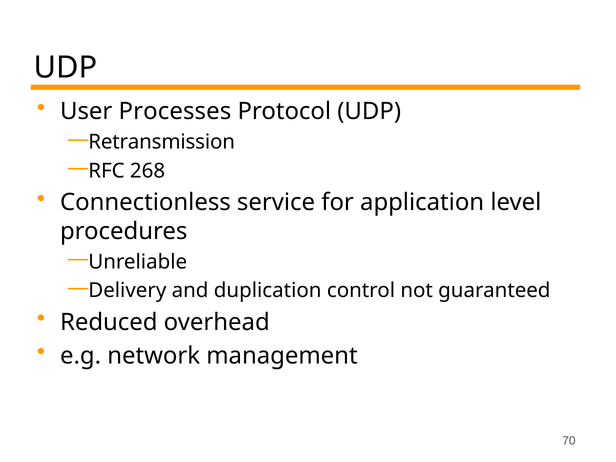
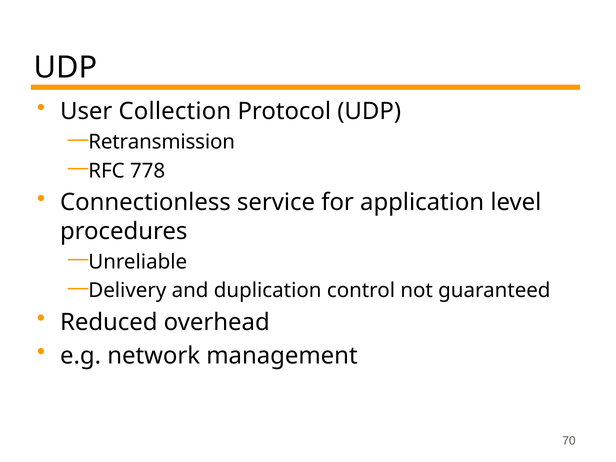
Processes: Processes -> Collection (175, 112)
268: 268 -> 778 (148, 171)
